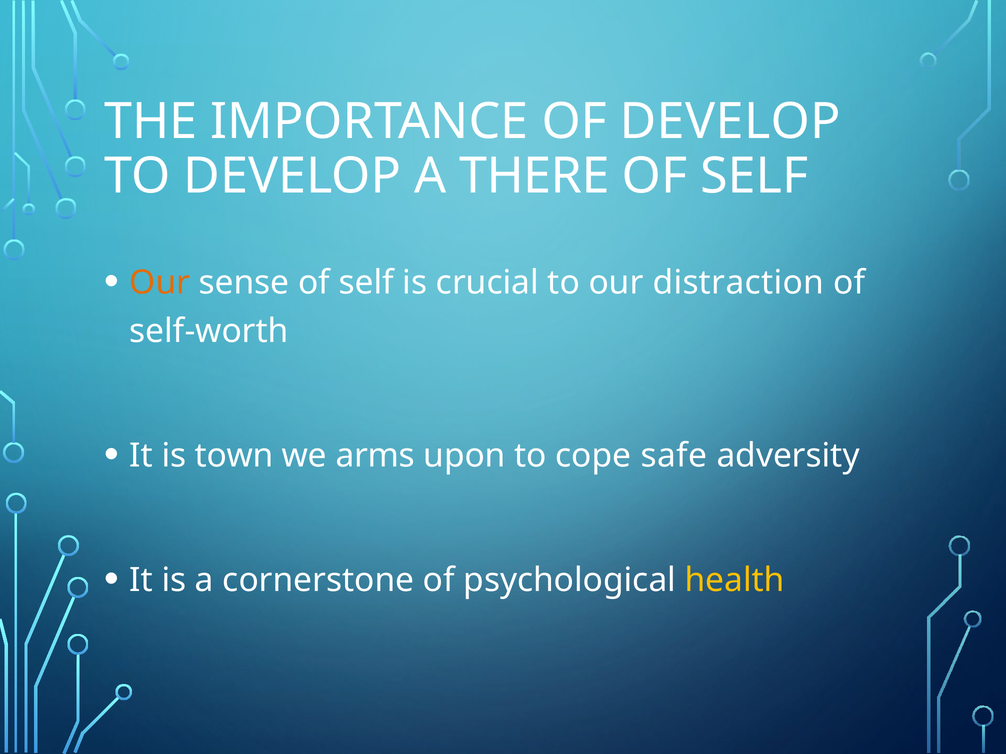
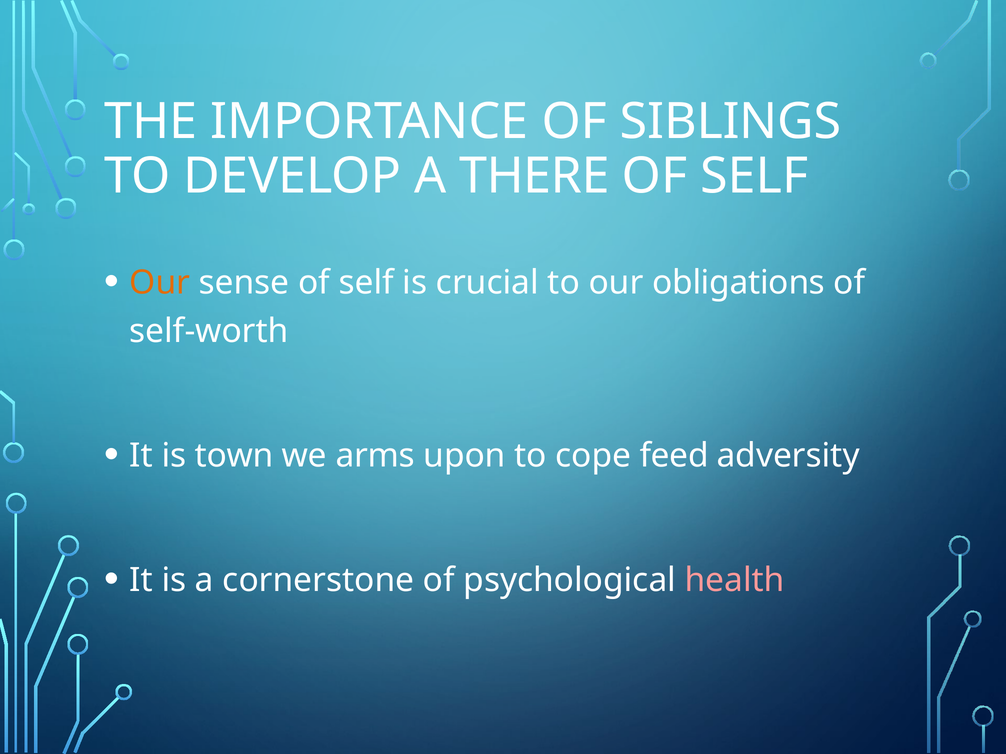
OF DEVELOP: DEVELOP -> SIBLINGS (731, 122)
distraction: distraction -> obligations (739, 283)
safe: safe -> feed (674, 456)
health colour: yellow -> pink (735, 580)
